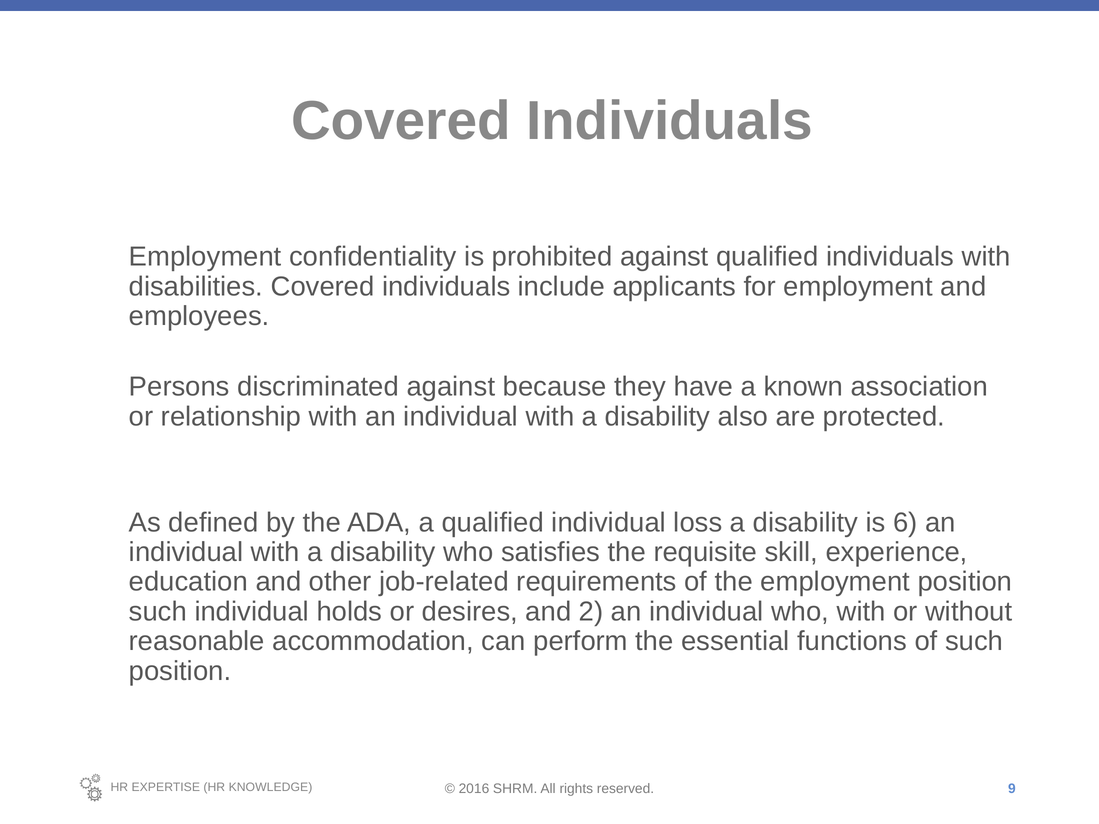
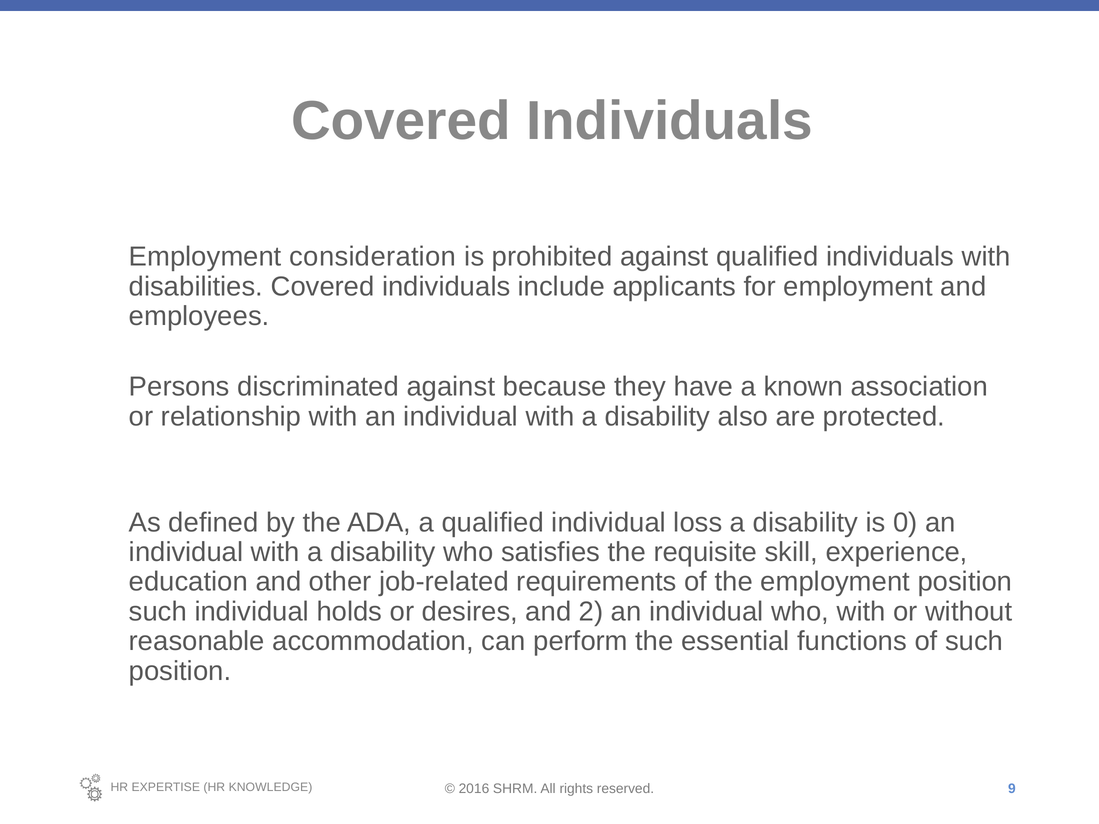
confidentiality: confidentiality -> consideration (373, 257)
6: 6 -> 0 (905, 523)
